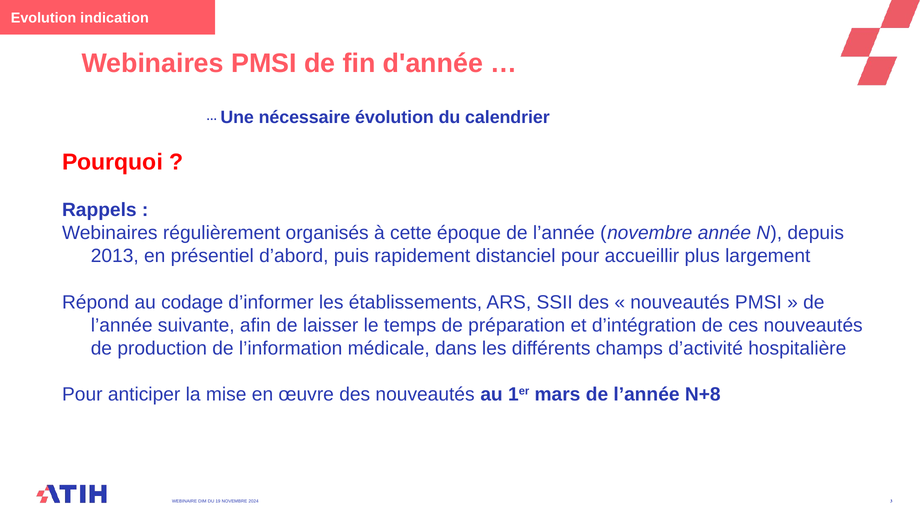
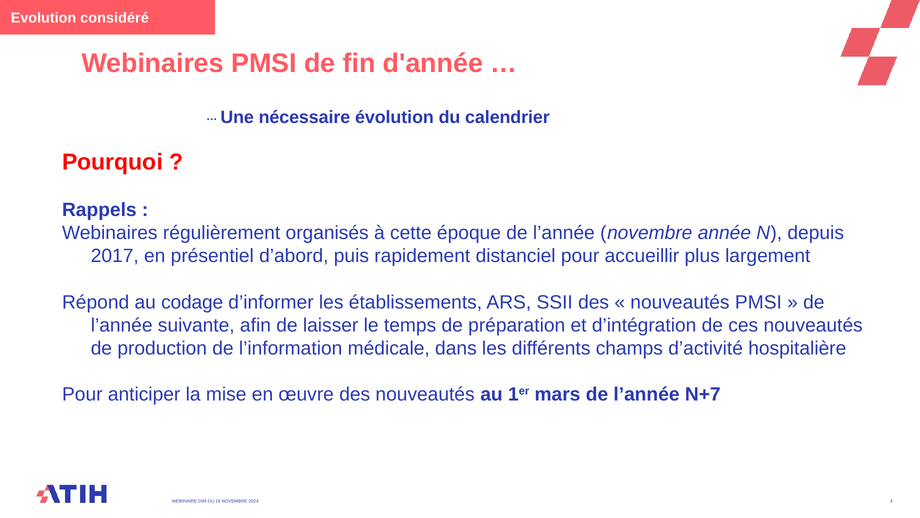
indication: indication -> considéré (115, 18)
2013: 2013 -> 2017 (115, 256)
N+8: N+8 -> N+7 (703, 394)
